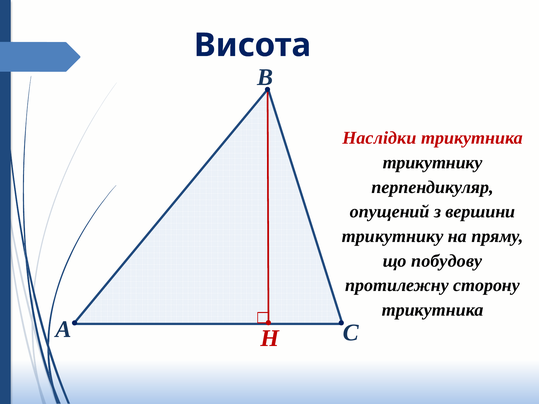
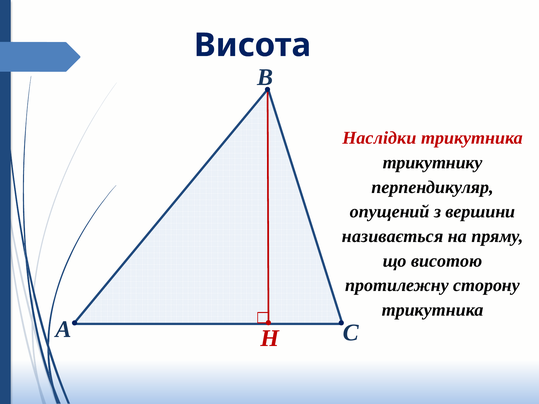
трикутнику: трикутнику -> називається (393, 236)
побудову: побудову -> висотою (447, 261)
